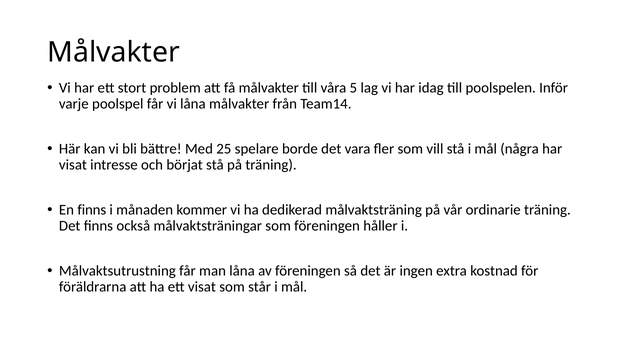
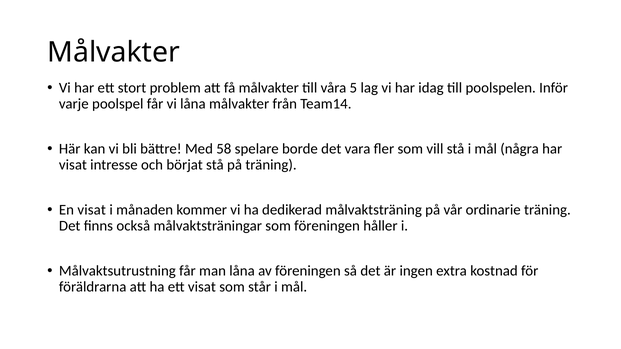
25: 25 -> 58 (224, 149)
En finns: finns -> visat (92, 210)
